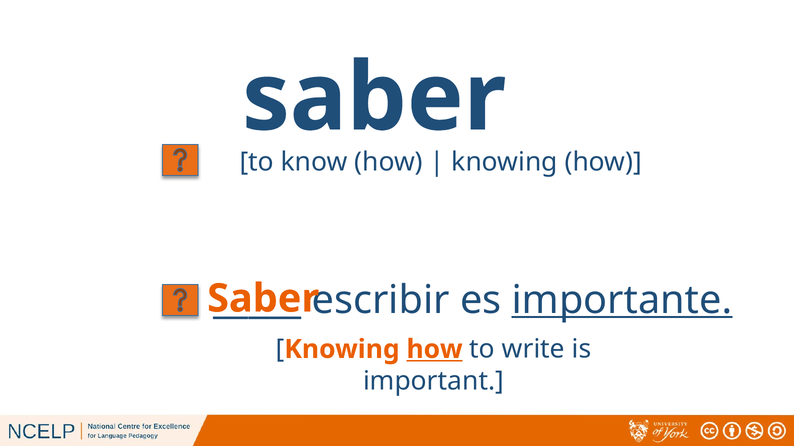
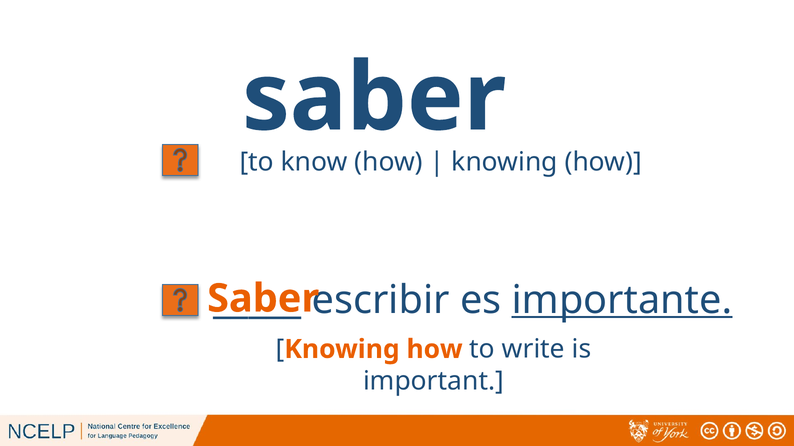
how underline: present -> none (435, 350)
